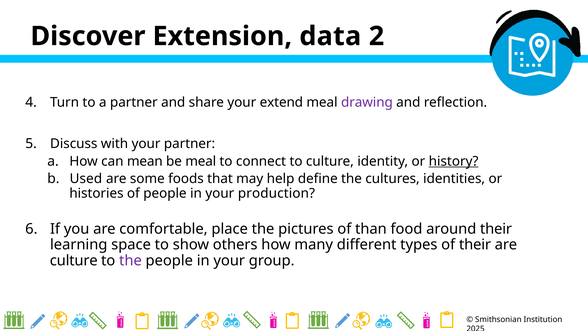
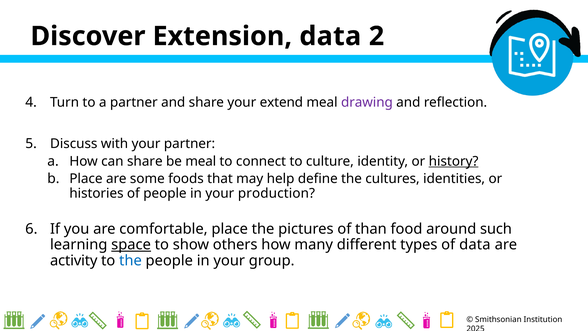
can mean: mean -> share (145, 161)
Used: Used -> Place (86, 179)
around their: their -> such (496, 229)
space underline: none -> present (131, 245)
of their: their -> data (475, 245)
culture: culture -> activity (74, 260)
the colour: purple -> blue (130, 260)
